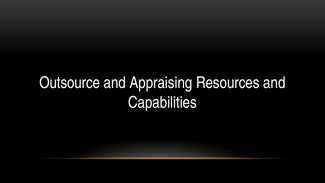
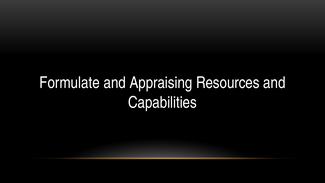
Outsource: Outsource -> Formulate (70, 83)
